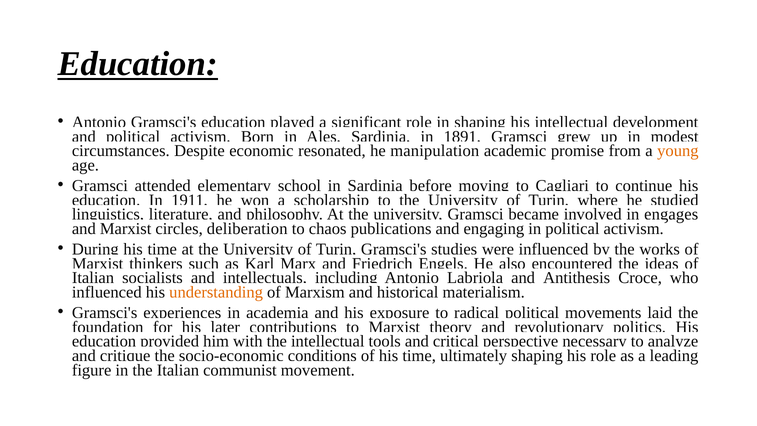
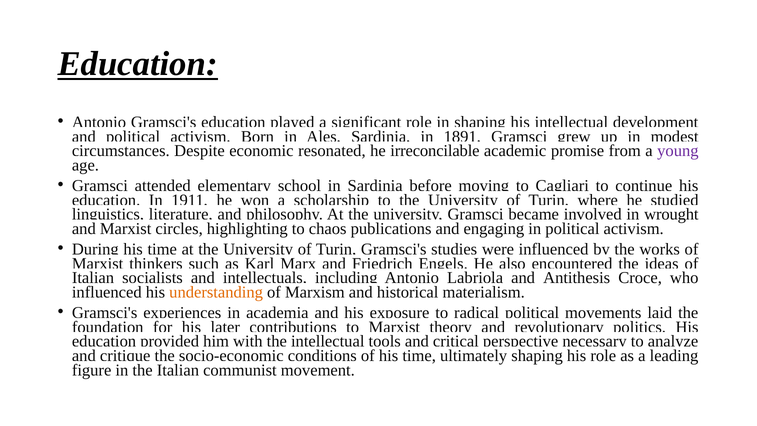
manipulation: manipulation -> irreconcilable (435, 151)
young colour: orange -> purple (678, 151)
engages: engages -> wrought (671, 214)
deliberation: deliberation -> highlighting (247, 229)
